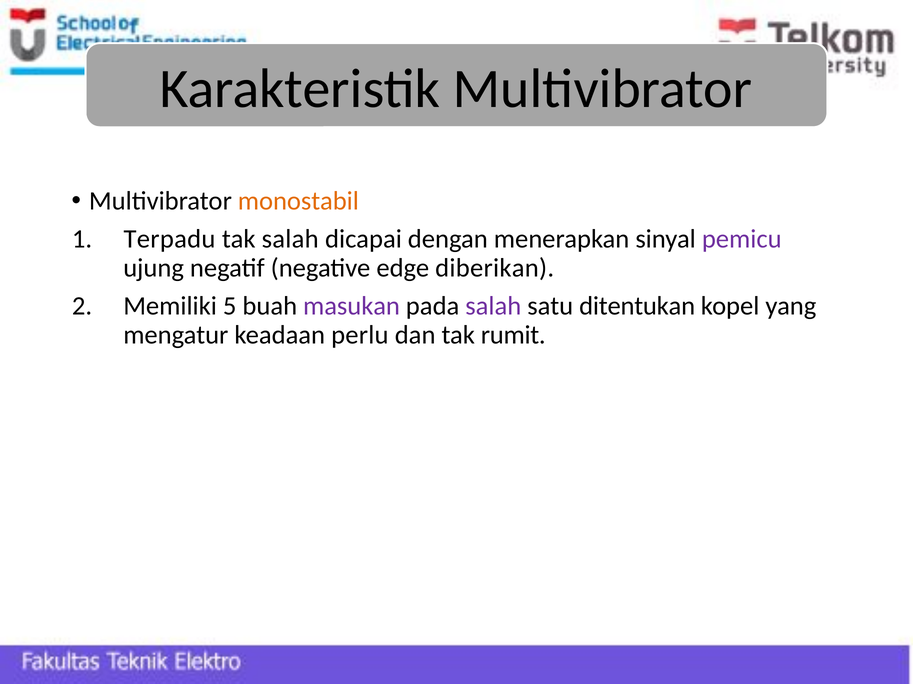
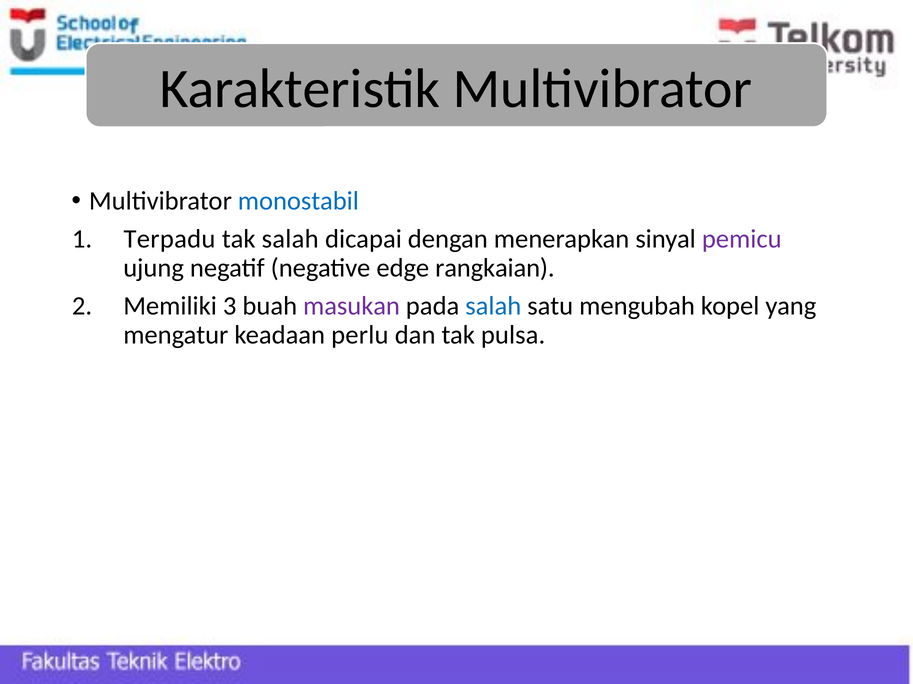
monostabil colour: orange -> blue (298, 201)
diberikan: diberikan -> rangkaian (495, 268)
5: 5 -> 3 (230, 306)
salah colour: purple -> blue (493, 306)
ditentukan: ditentukan -> mengubah (637, 306)
rumit: rumit -> pulsa (513, 335)
